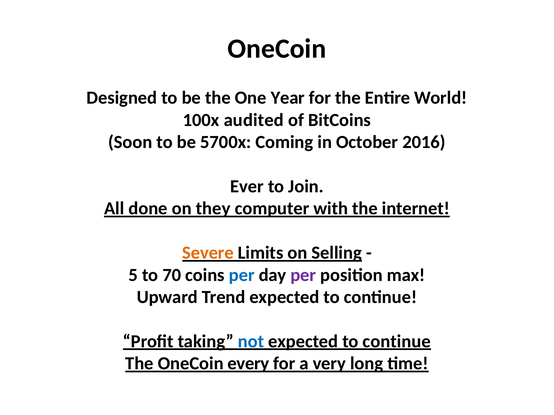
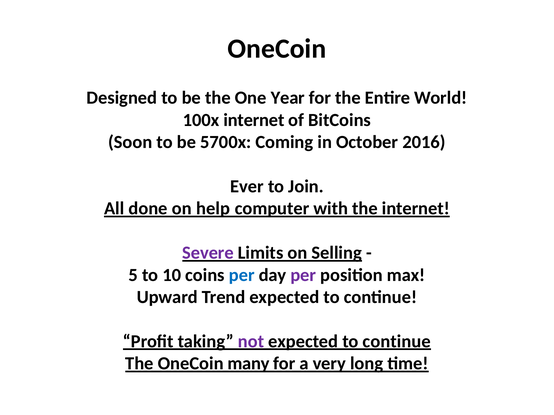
100x audited: audited -> internet (254, 120)
they: they -> help (213, 209)
Severe colour: orange -> purple (208, 253)
70: 70 -> 10 (172, 275)
not colour: blue -> purple (251, 342)
every: every -> many (248, 364)
